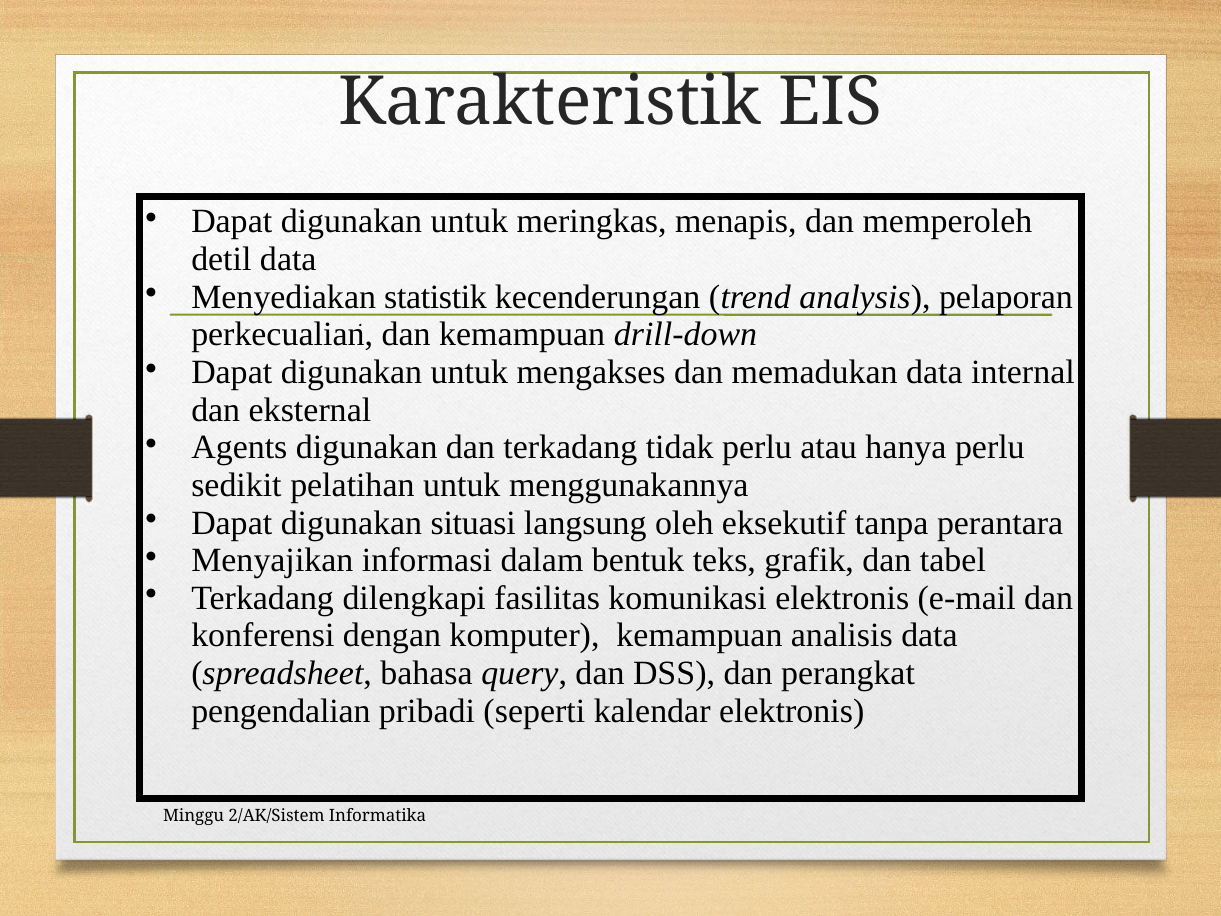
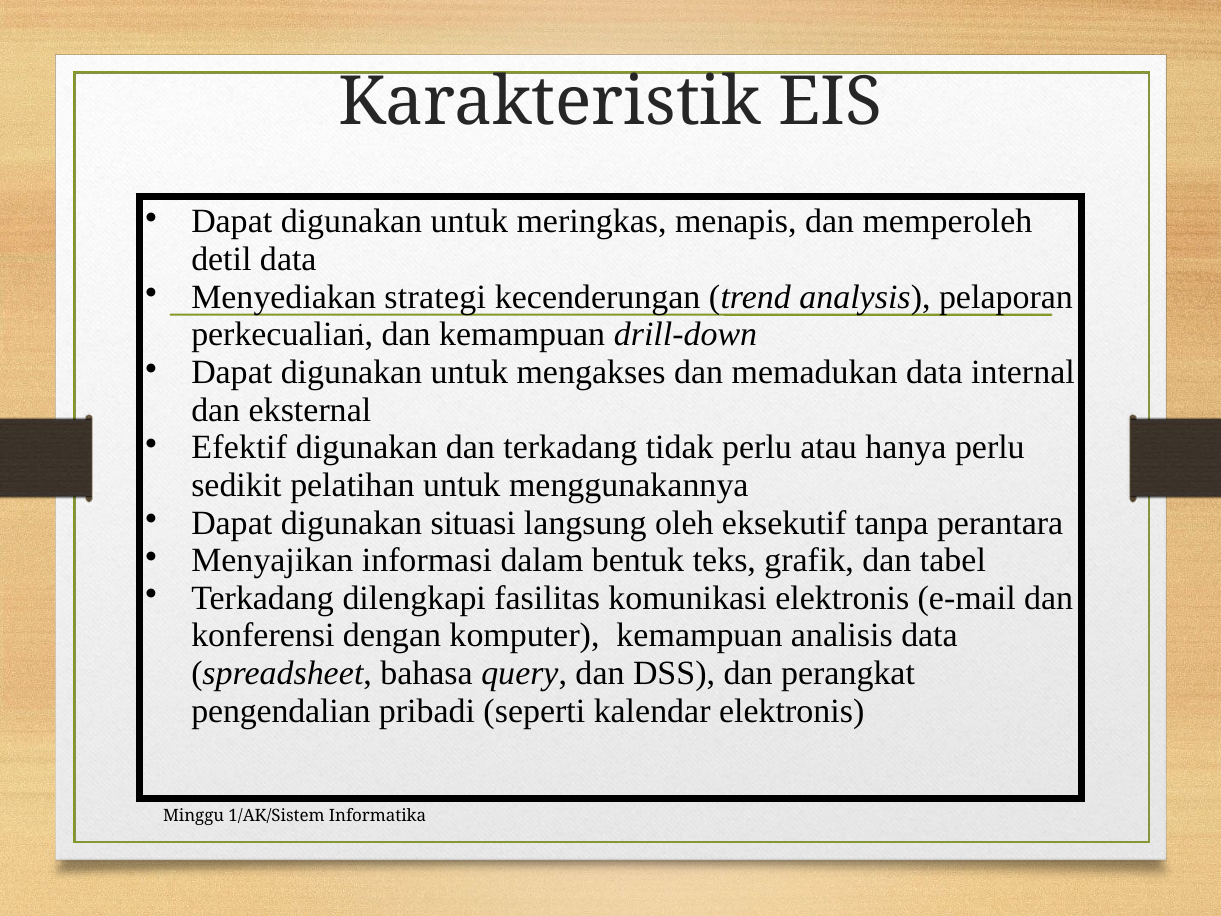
statistik: statistik -> strategi (435, 297)
Agents: Agents -> Efektif (239, 447)
2/AK/Sistem: 2/AK/Sistem -> 1/AK/Sistem (277, 816)
